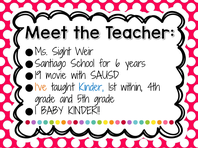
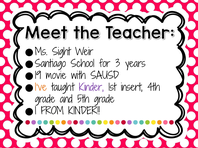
6: 6 -> 3 (118, 64)
Kinder colour: blue -> purple (91, 88)
within: within -> insert (132, 88)
BABY: BABY -> FROM (52, 112)
